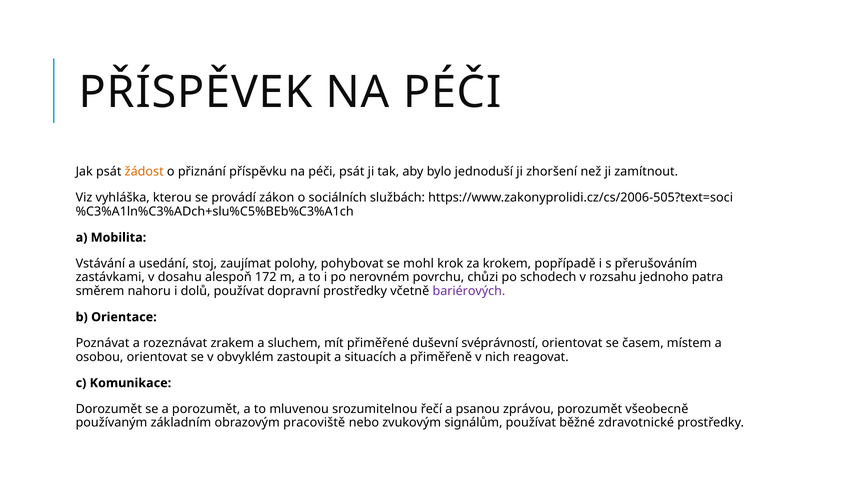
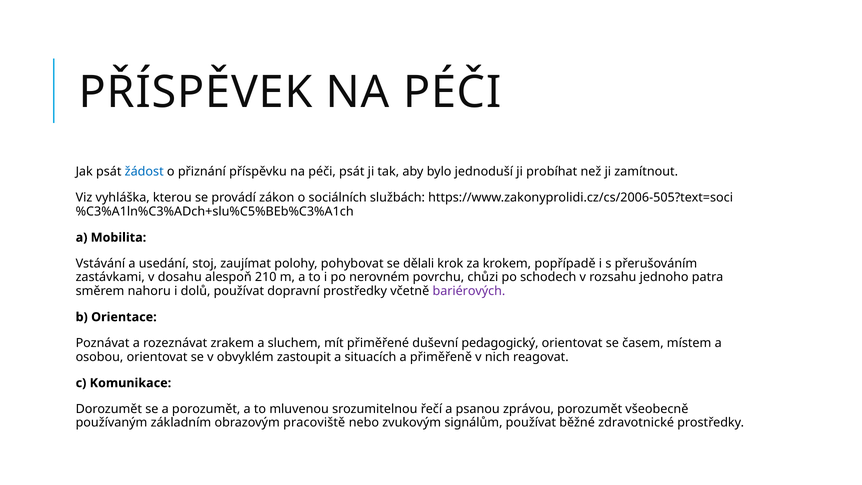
žádost colour: orange -> blue (144, 172)
zhoršení: zhoršení -> probíhat (552, 172)
mohl: mohl -> dělali (419, 264)
172: 172 -> 210 (266, 277)
svéprávností: svéprávností -> pedagogický (500, 343)
